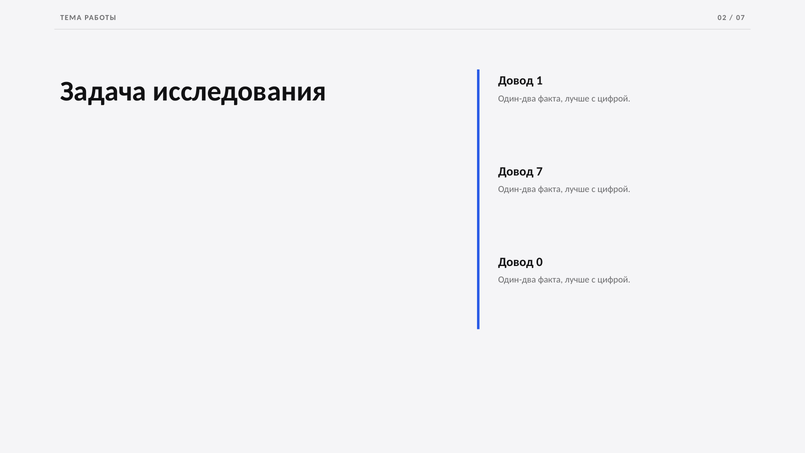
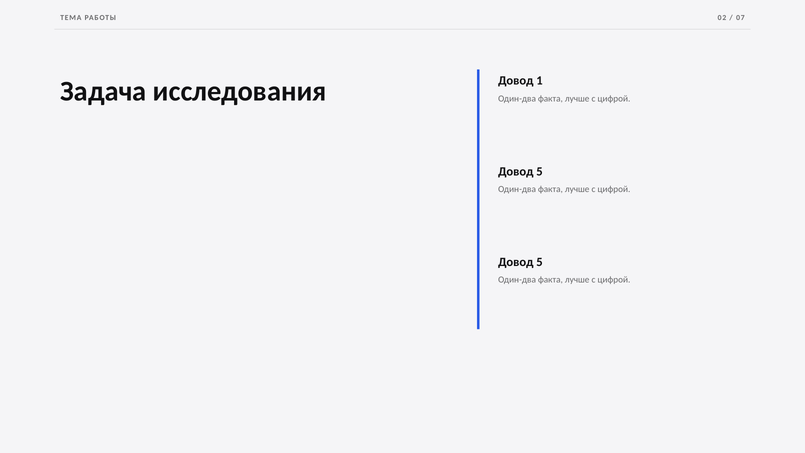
7: 7 -> 5 (540, 171)
0: 0 -> 5 (540, 262)
